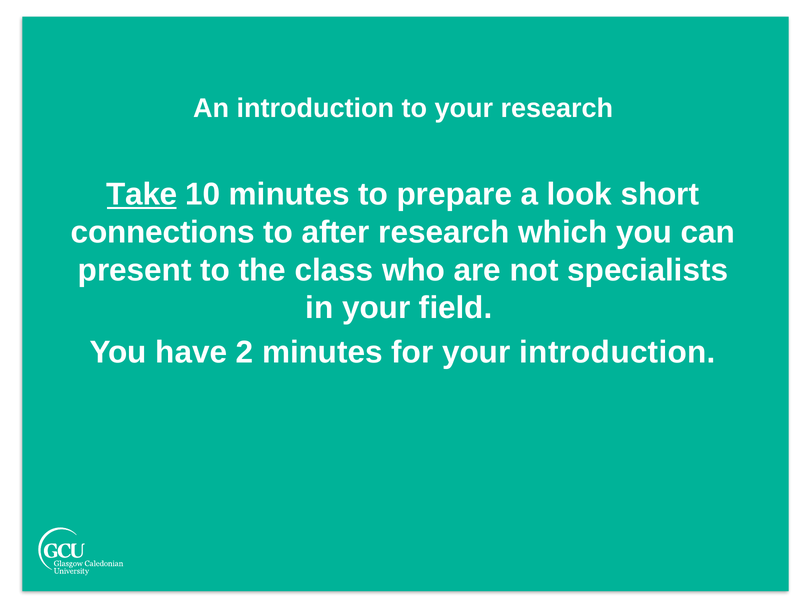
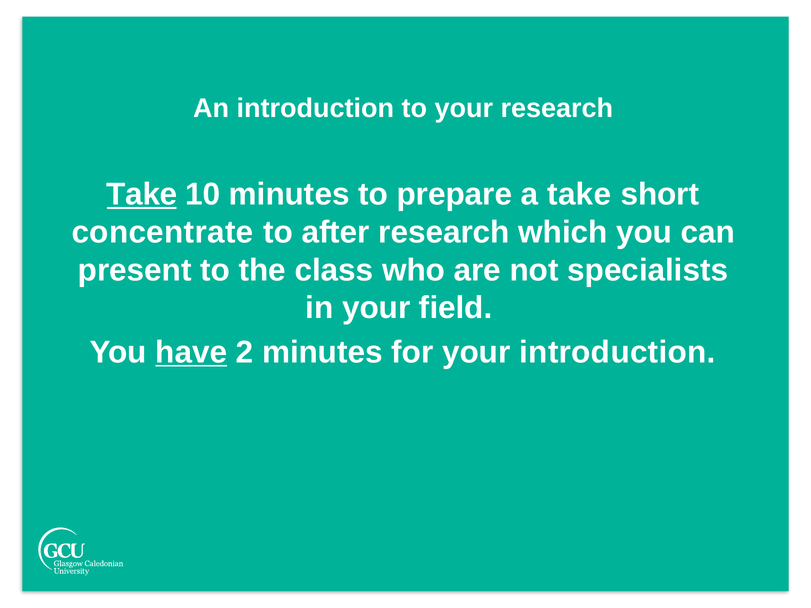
a look: look -> take (579, 195)
connections: connections -> concentrate (163, 232)
have underline: none -> present (191, 352)
